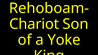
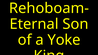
Chariot: Chariot -> Eternal (34, 24)
